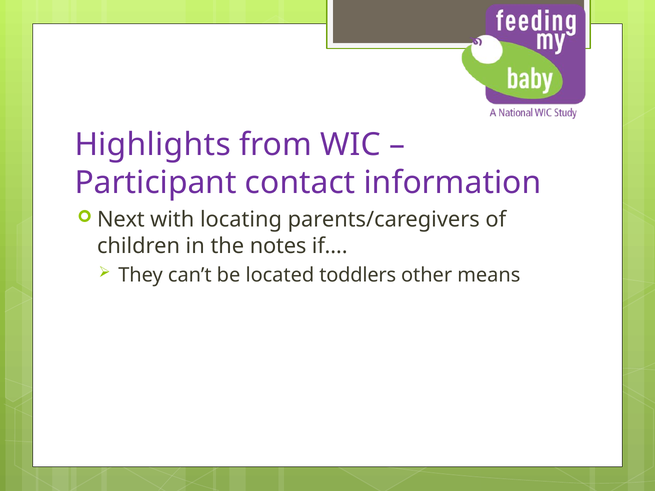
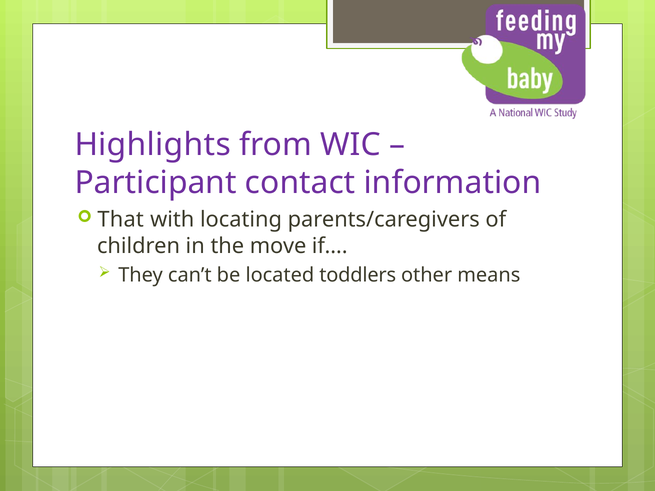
Next: Next -> That (121, 220)
notes: notes -> move (278, 246)
